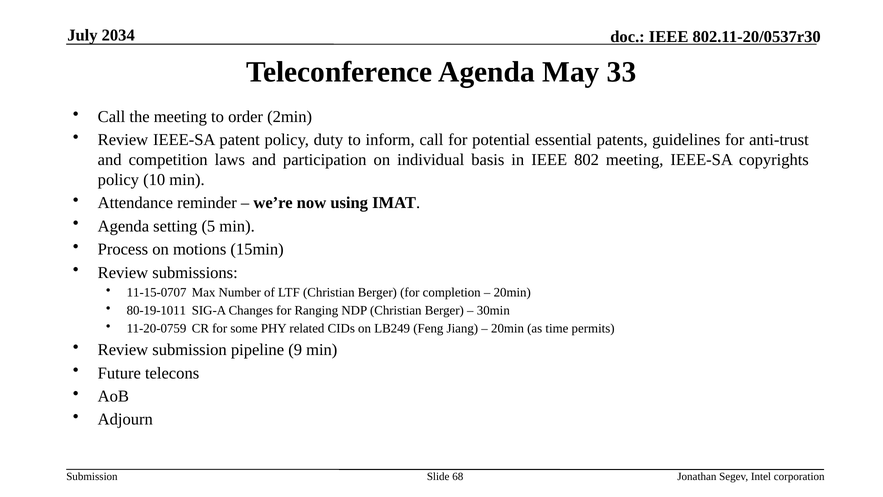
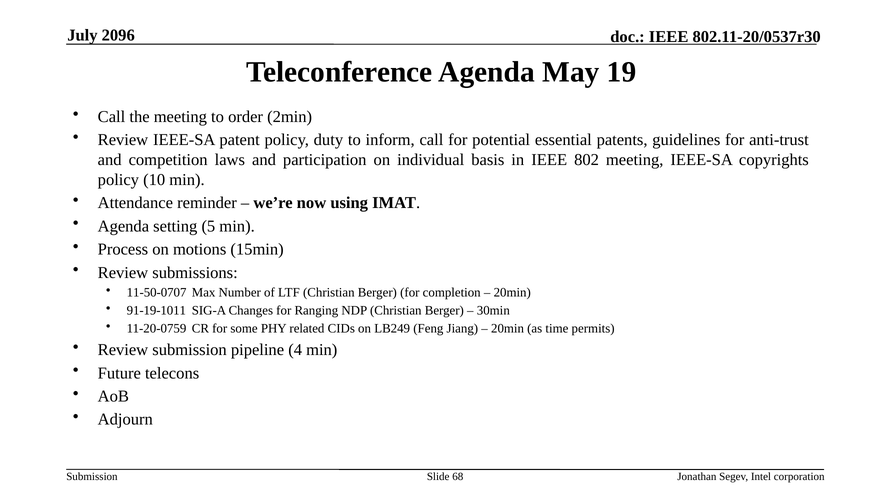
2034: 2034 -> 2096 (118, 35)
33: 33 -> 19 (622, 72)
11-15-0707: 11-15-0707 -> 11-50-0707 (157, 292)
80-19-1011: 80-19-1011 -> 91-19-1011 (156, 310)
9: 9 -> 4 (295, 350)
